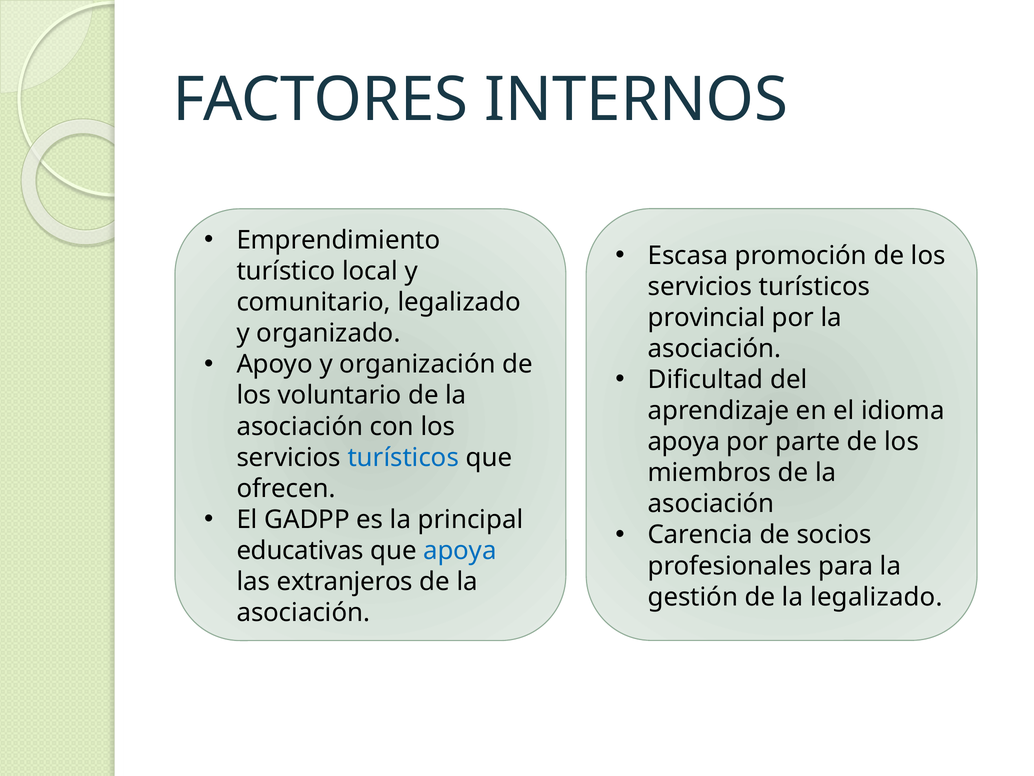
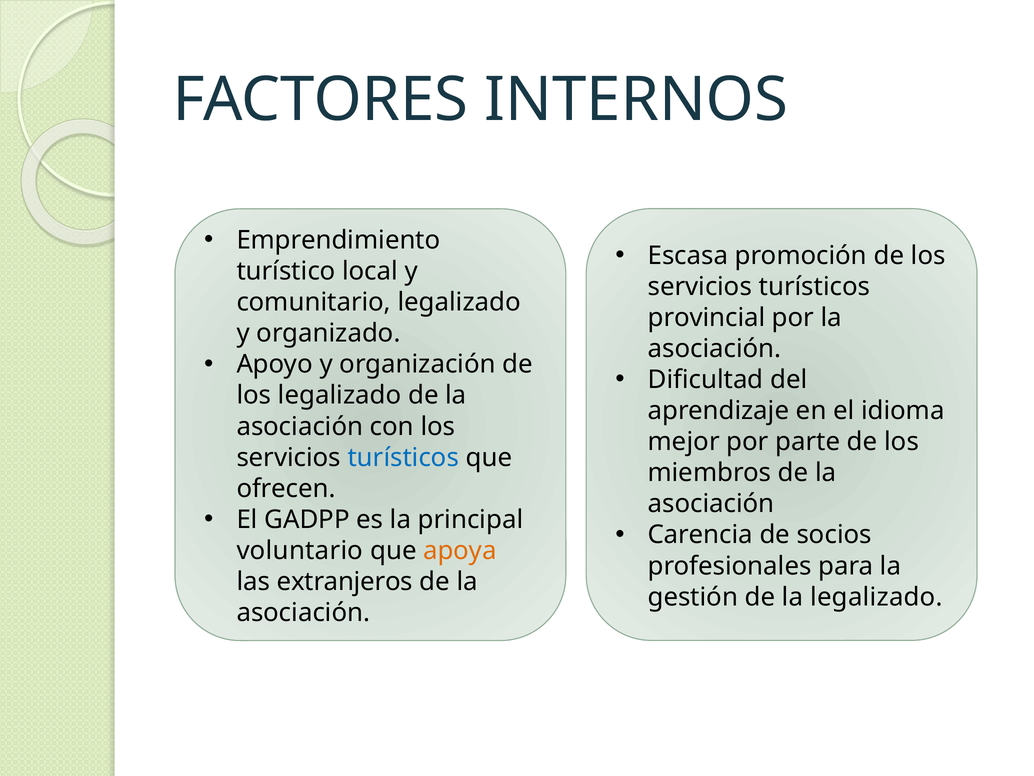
los voluntario: voluntario -> legalizado (340, 395)
apoya: apoya -> mejor (684, 442)
educativas: educativas -> voluntario (300, 550)
apoya colour: blue -> orange (460, 550)
